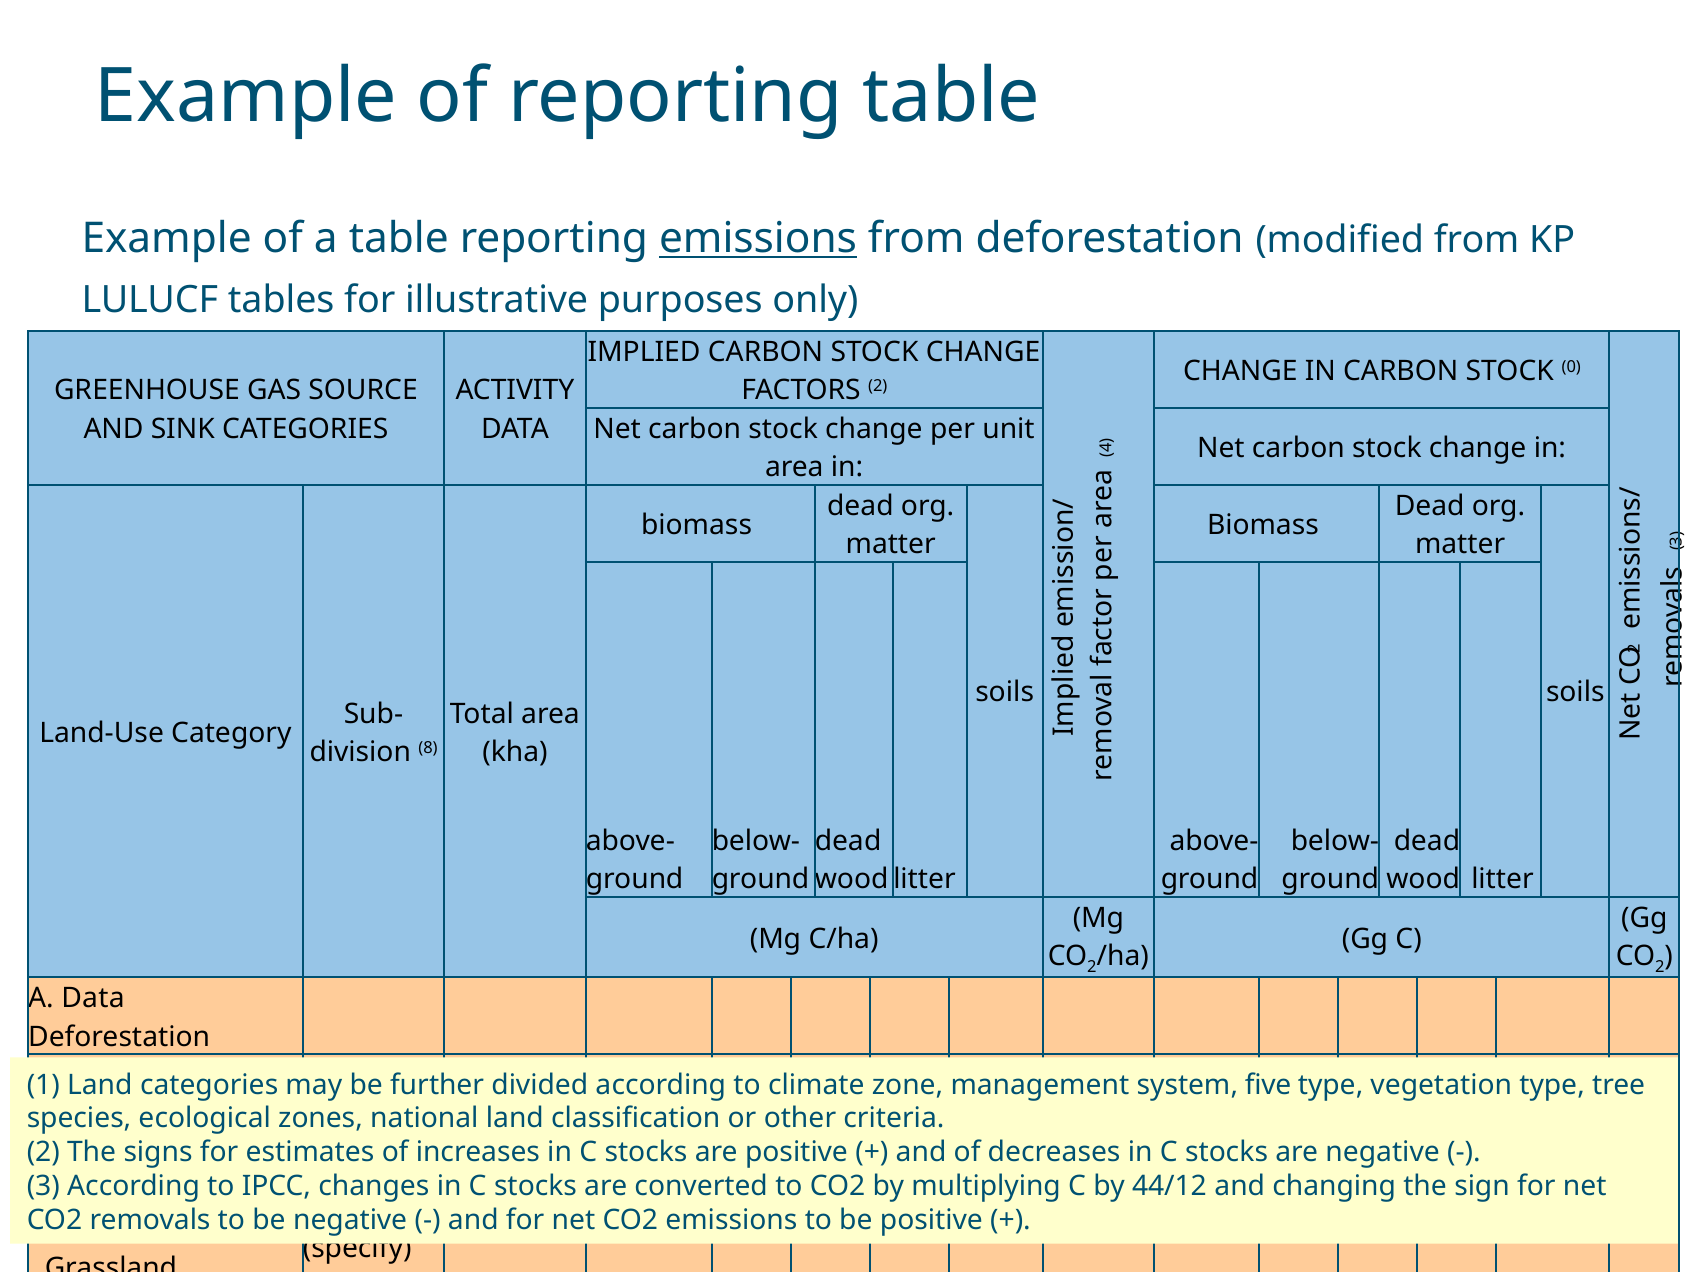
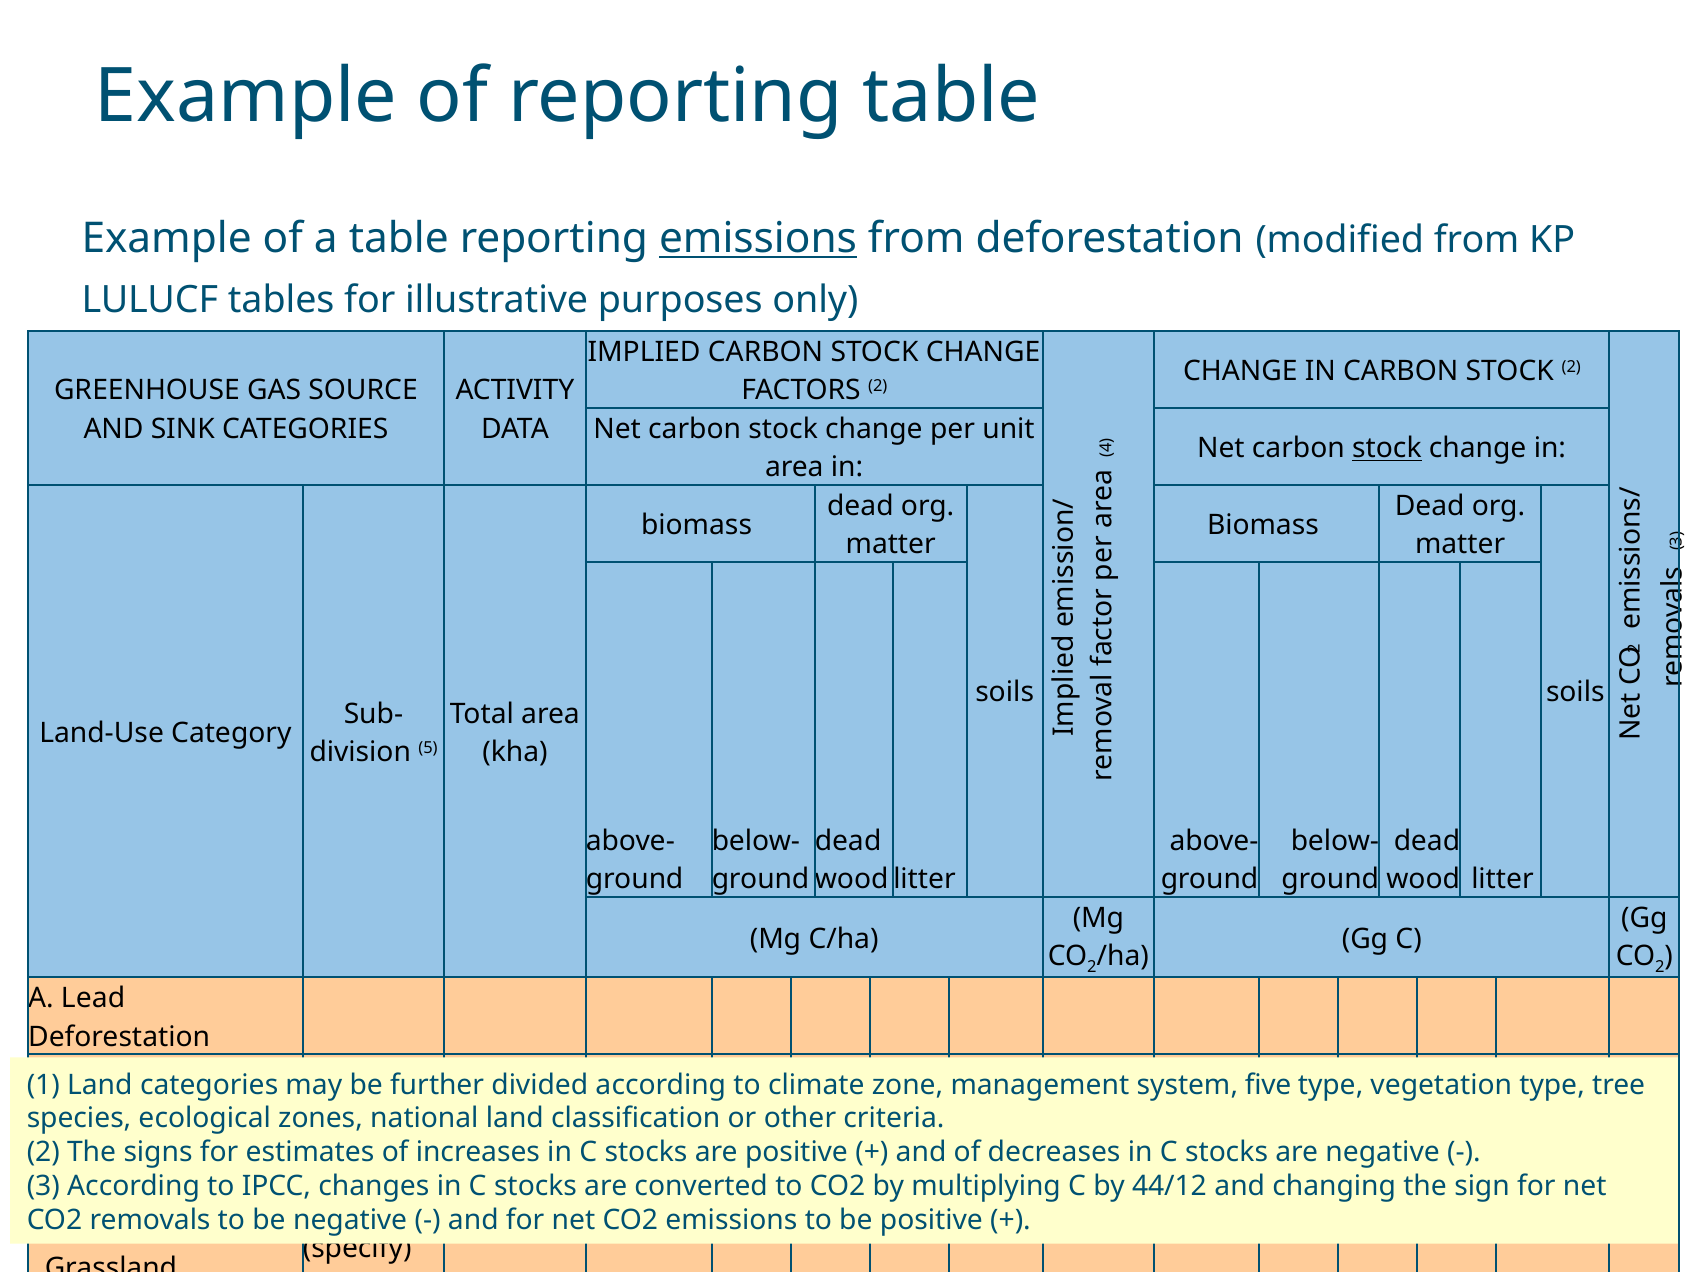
STOCK 0: 0 -> 2 (1571, 367)
stock underline: none -> present (1387, 448)
8: 8 -> 5 (428, 748)
A Data: Data -> Lead (93, 998)
